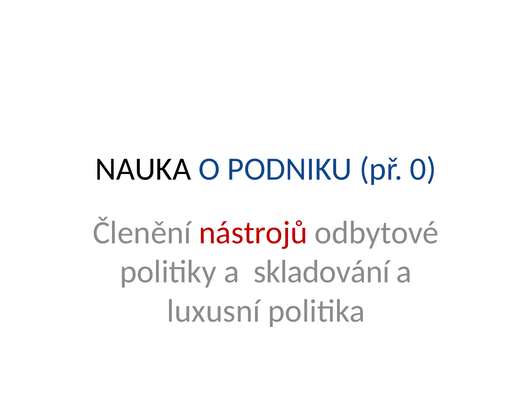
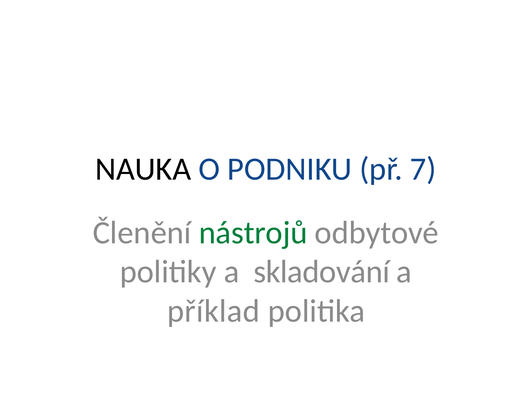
0: 0 -> 7 (423, 169)
nástrojů colour: red -> green (253, 233)
luxusní: luxusní -> příklad (214, 311)
